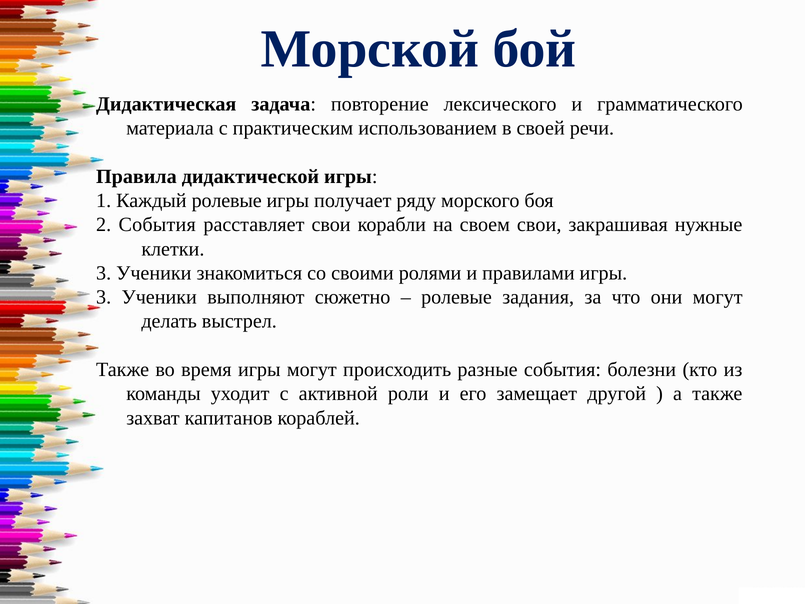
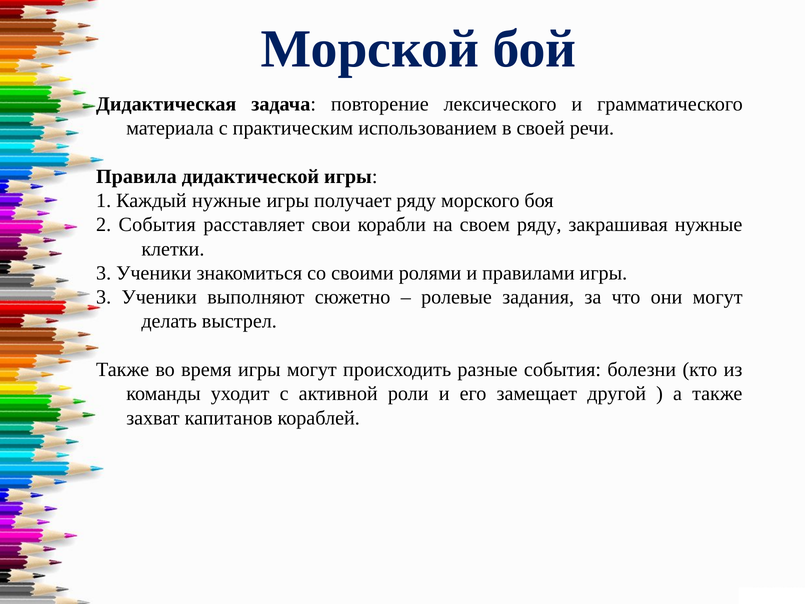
Каждый ролевые: ролевые -> нужные (226, 200)
своем свои: свои -> ряду (539, 225)
